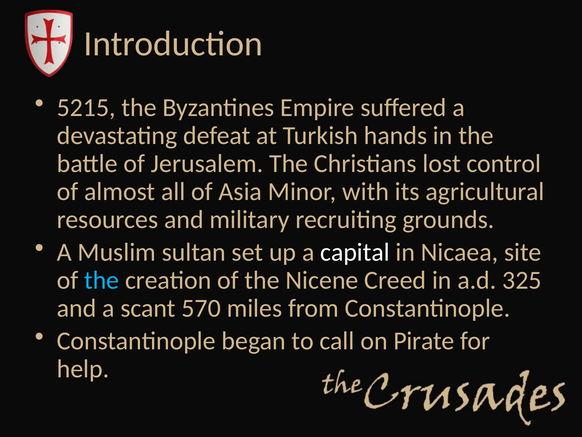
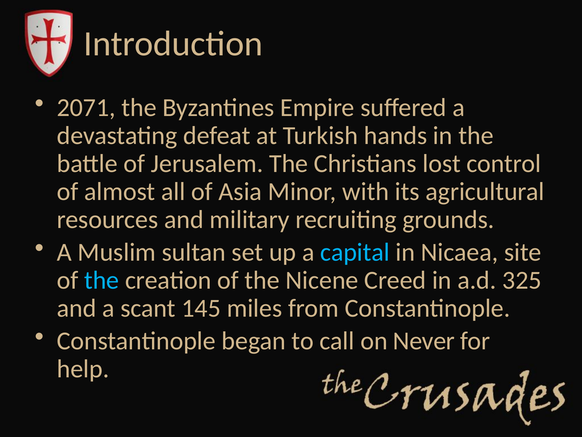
5215: 5215 -> 2071 (86, 108)
capital colour: white -> light blue (355, 252)
570: 570 -> 145 (201, 308)
Pirate: Pirate -> Never (424, 340)
